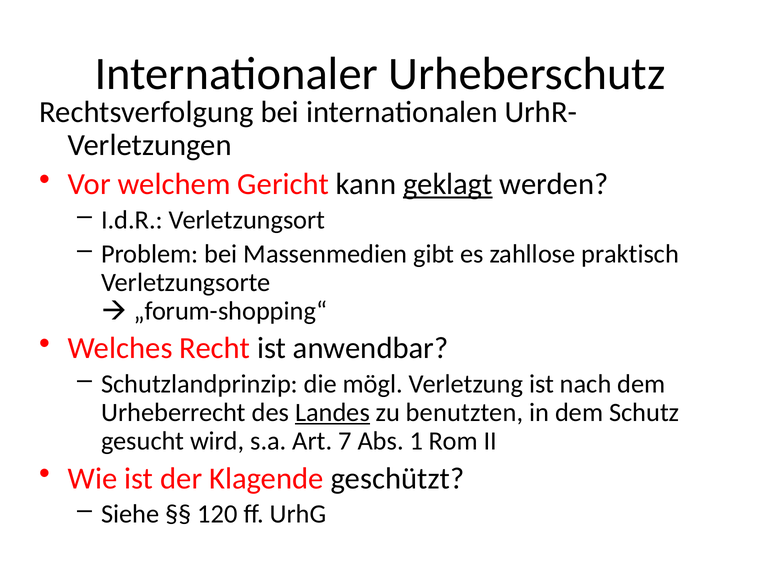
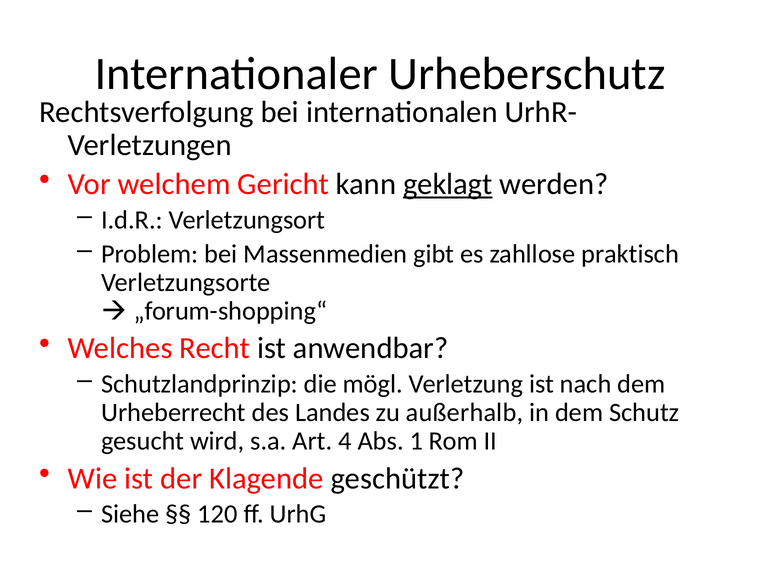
Landes underline: present -> none (332, 412)
benutzten: benutzten -> außerhalb (465, 412)
7: 7 -> 4 (345, 441)
